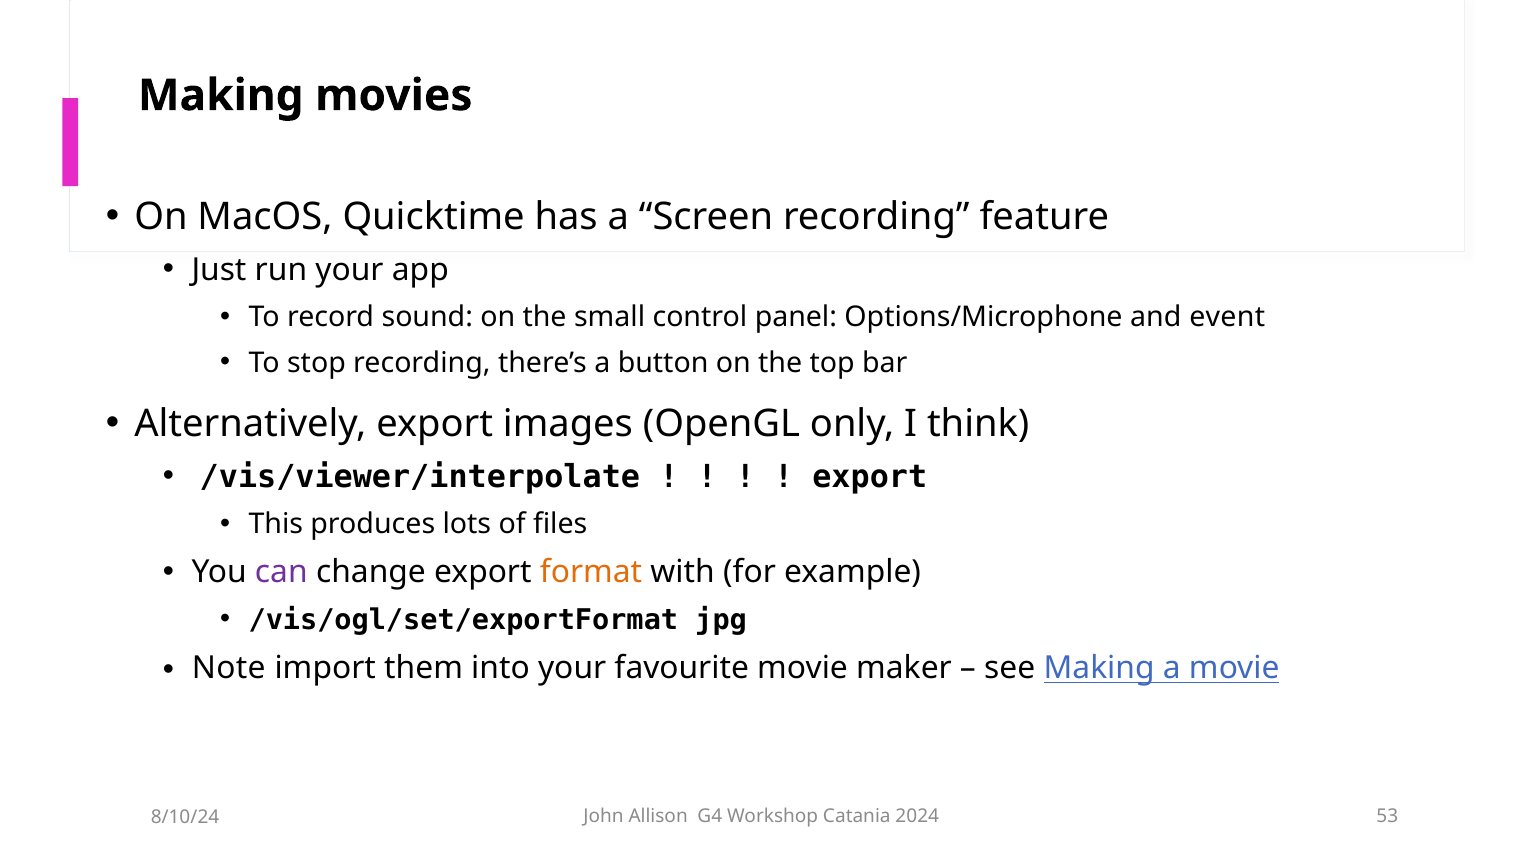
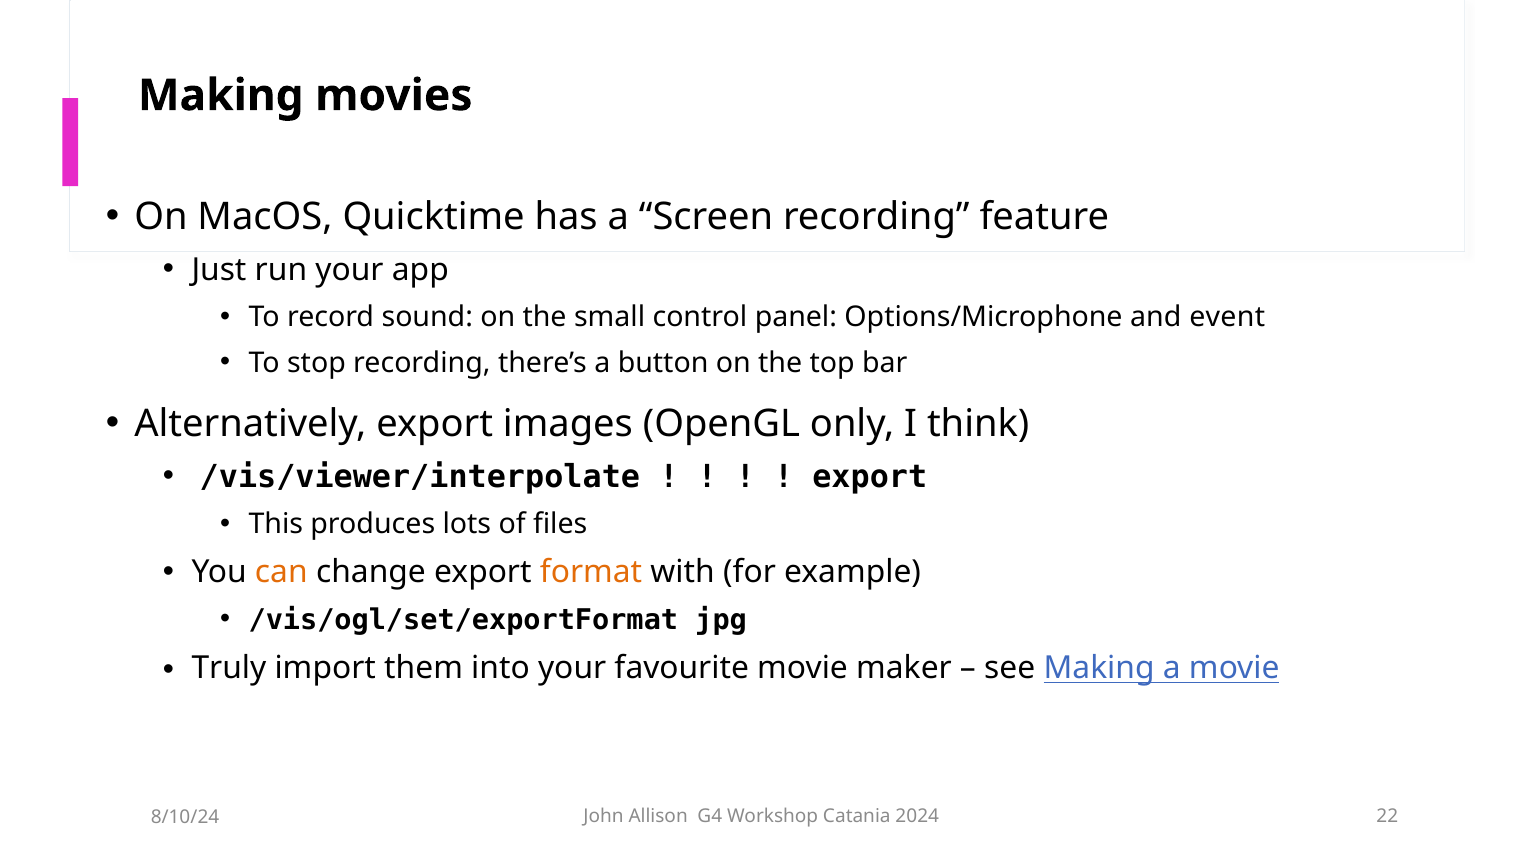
can colour: purple -> orange (281, 573)
Note: Note -> Truly (229, 669)
53: 53 -> 22 (1387, 817)
